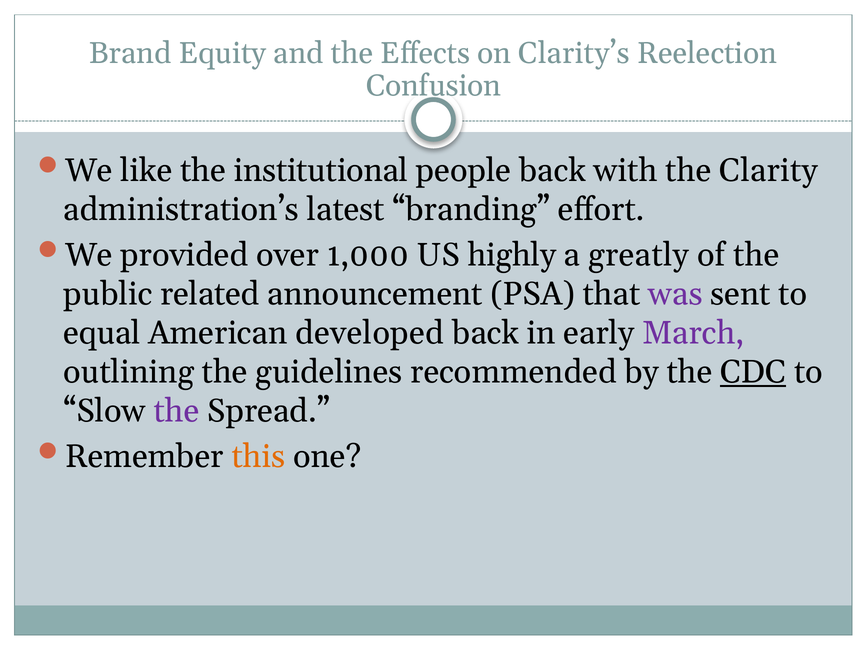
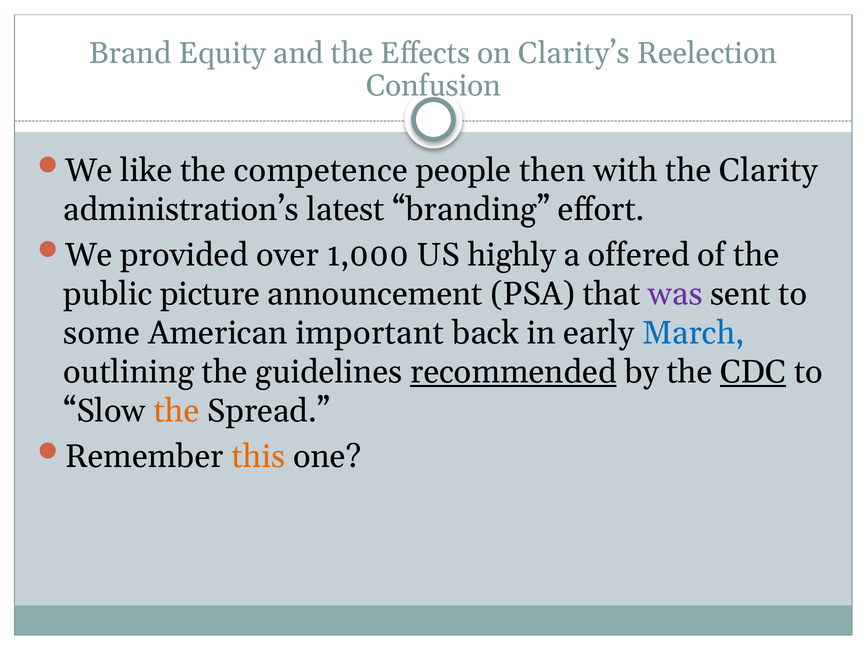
institutional: institutional -> competence (321, 171)
people back: back -> then (552, 171)
greatly: greatly -> offered (639, 255)
related: related -> picture (210, 294)
equal: equal -> some (102, 333)
developed: developed -> important (370, 333)
March colour: purple -> blue (693, 333)
recommended underline: none -> present (513, 372)
the colour: purple -> orange (177, 411)
